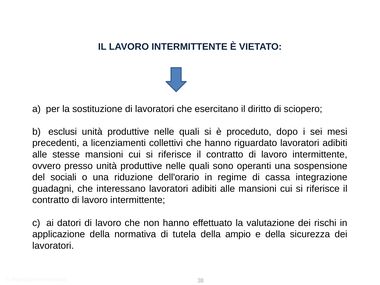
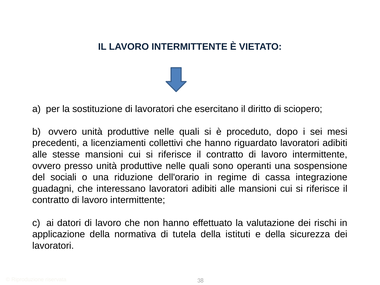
b esclusi: esclusi -> ovvero (63, 132)
ampio: ampio -> istituti (238, 234)
